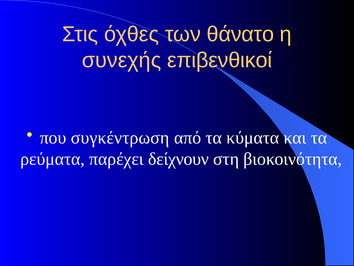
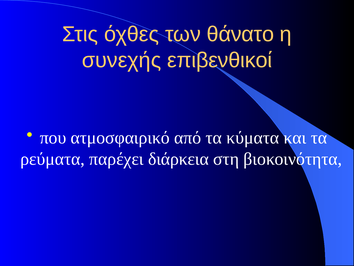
συγκέντρωση: συγκέντρωση -> ατμοσφαιρικό (120, 138)
δείχνουν: δείχνουν -> διάρκεια (178, 159)
